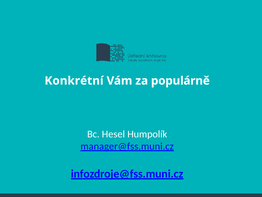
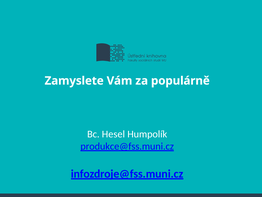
Konkrétní: Konkrétní -> Zamyslete (74, 81)
manager@fss.muni.cz: manager@fss.muni.cz -> produkce@fss.muni.cz (127, 146)
